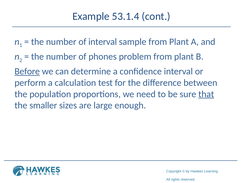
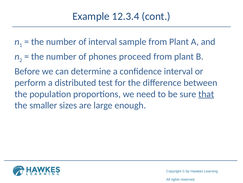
53.1.4: 53.1.4 -> 12.3.4 (126, 16)
problem: problem -> proceed (135, 56)
Before underline: present -> none (27, 71)
calculation: calculation -> distributed (75, 82)
